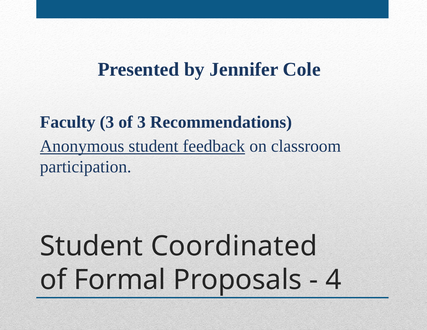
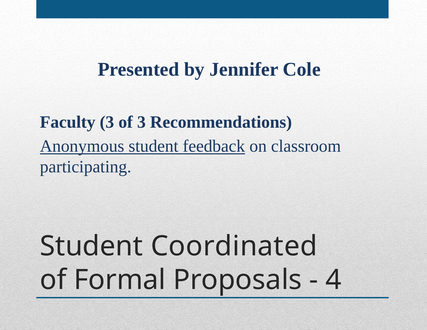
participation: participation -> participating (86, 167)
